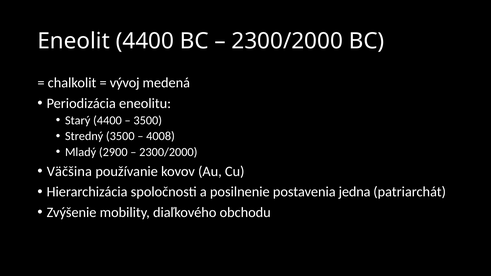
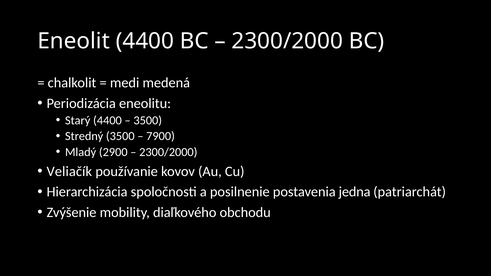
vývoj: vývoj -> medi (125, 83)
4008: 4008 -> 7900 (161, 136)
Väčšina: Väčšina -> Veliačík (69, 172)
